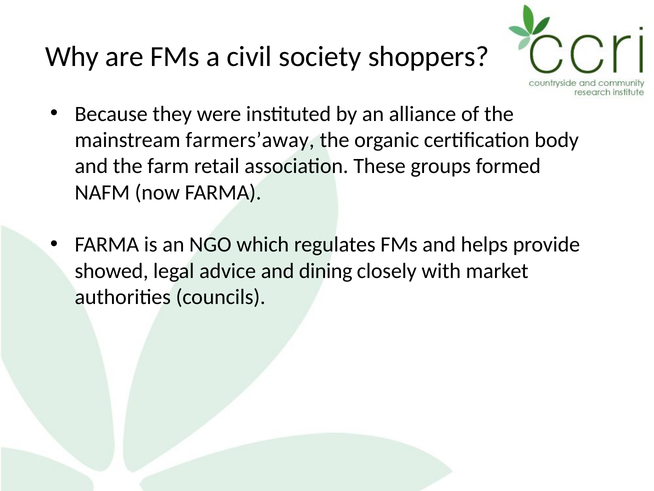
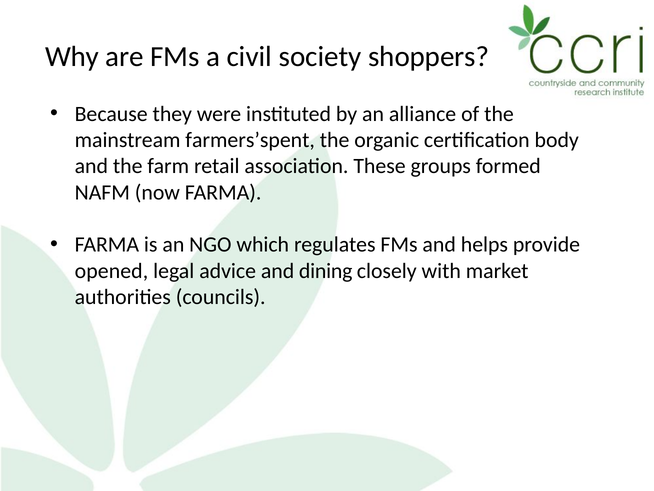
farmers’away: farmers’away -> farmers’spent (250, 140)
showed: showed -> opened (111, 271)
